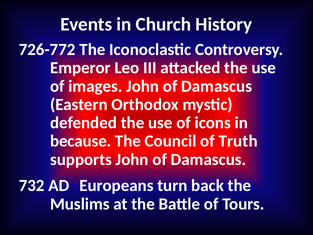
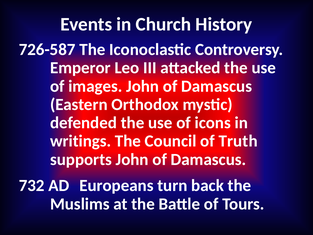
726-772: 726-772 -> 726-587 (47, 49)
because: because -> writings (81, 141)
